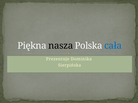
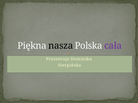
cała colour: blue -> purple (113, 46)
